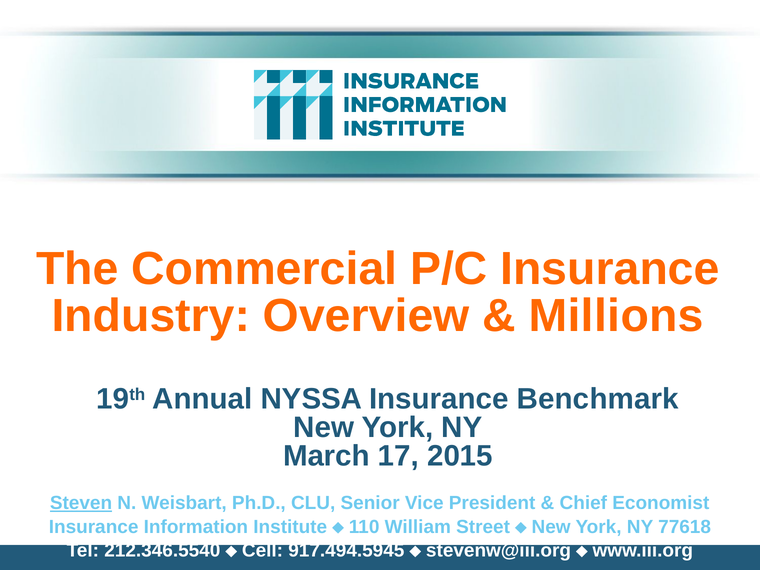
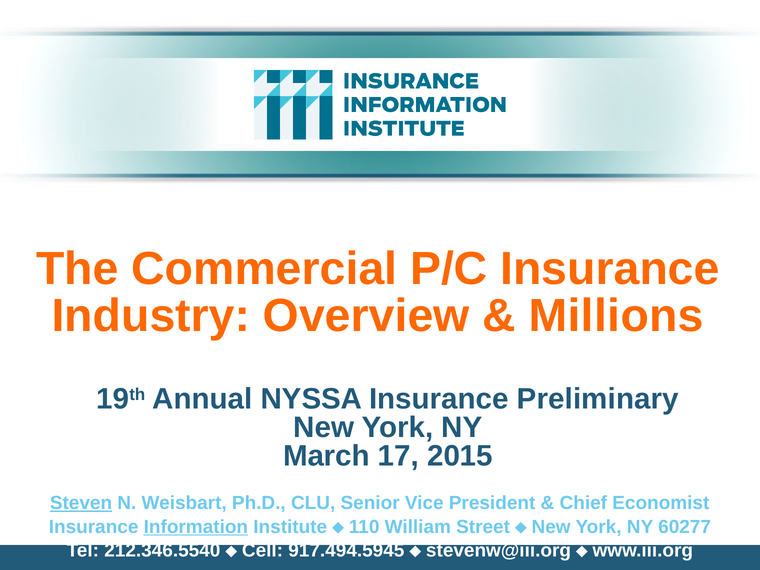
Benchmark: Benchmark -> Preliminary (598, 399)
Information underline: none -> present (196, 527)
77618: 77618 -> 60277 (685, 527)
